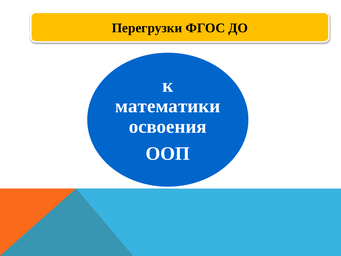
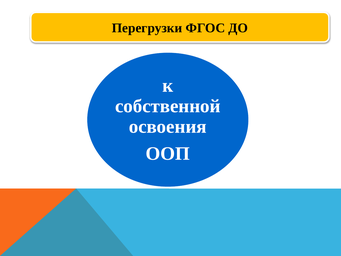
математики: математики -> собственной (168, 106)
